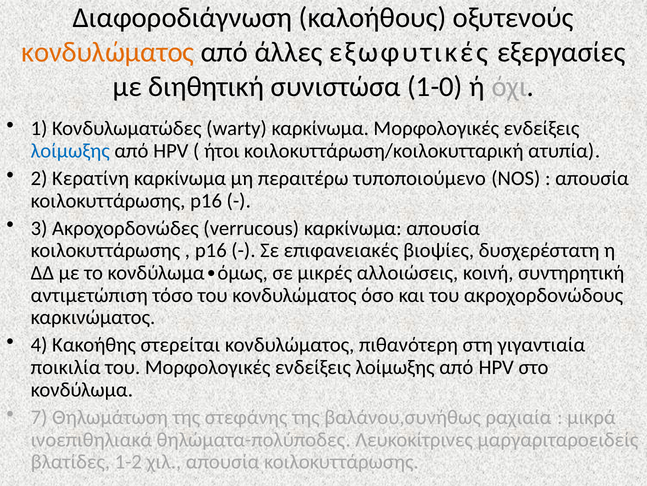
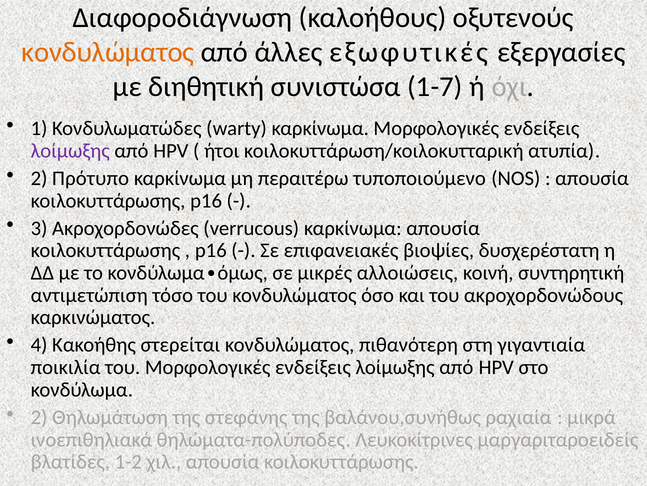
1-0: 1-0 -> 1-7 (435, 87)
λοίμωξης colour: blue -> purple (70, 151)
Κερατίνη: Κερατίνη -> Πρότυπο (91, 178)
7: 7 -> 2 (39, 417)
